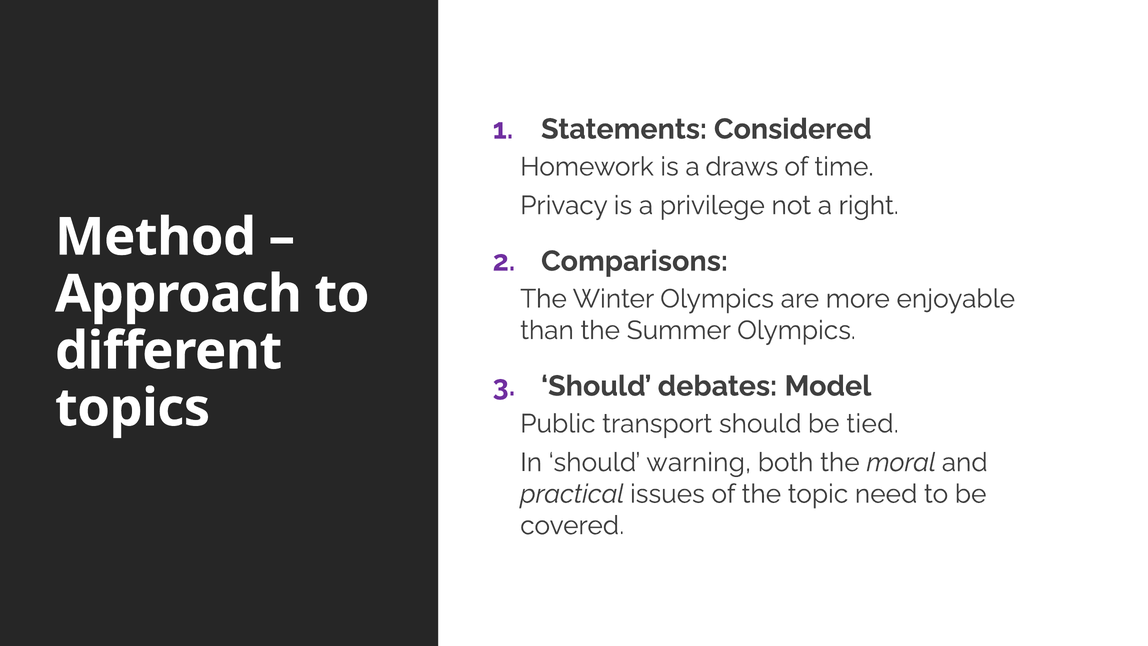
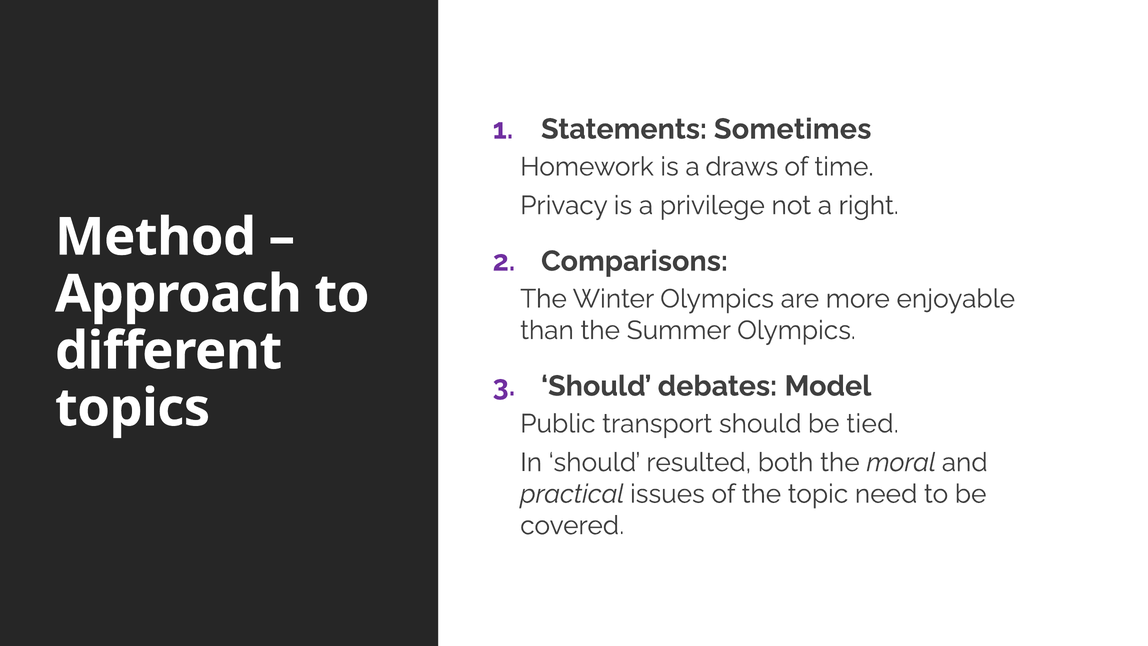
Considered: Considered -> Sometimes (793, 129)
warning: warning -> resulted (699, 462)
